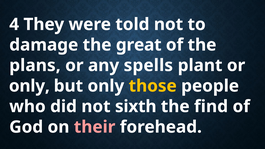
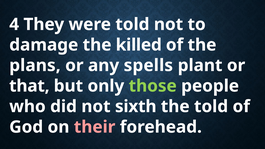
great: great -> killed (139, 45)
only: only -> that (29, 86)
those colour: yellow -> light green (153, 86)
the find: find -> told (211, 107)
